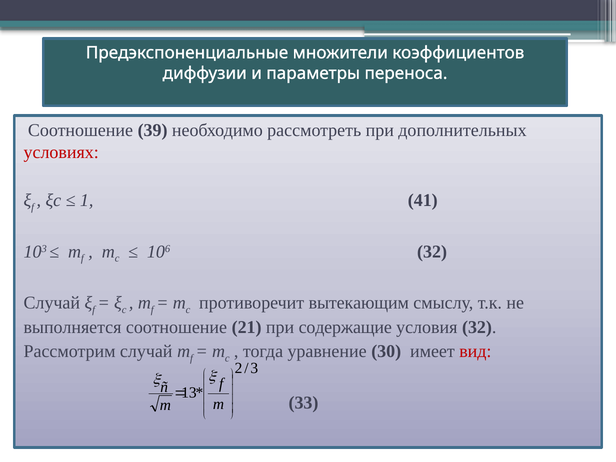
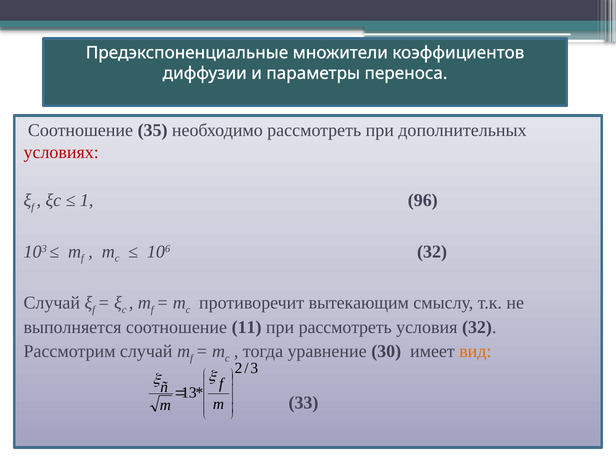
39: 39 -> 35 (153, 131)
41: 41 -> 96 (423, 200)
21: 21 -> 11 (247, 327)
при содержащие: содержащие -> рассмотреть (345, 327)
вид colour: red -> orange (475, 351)
